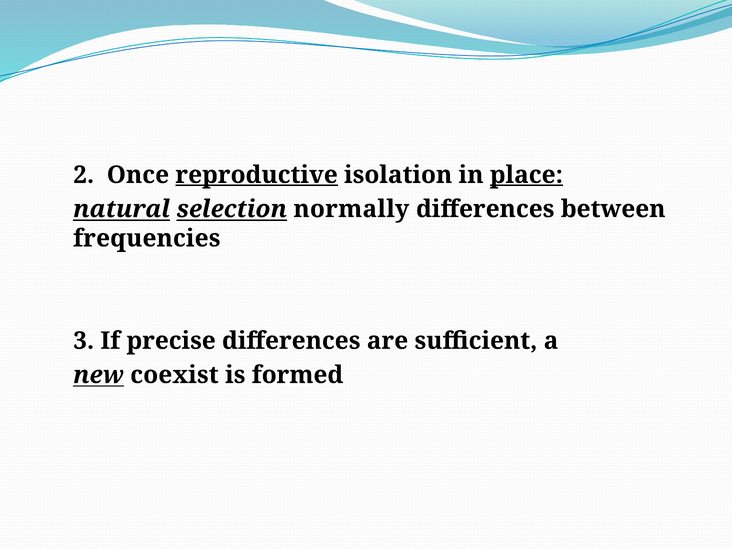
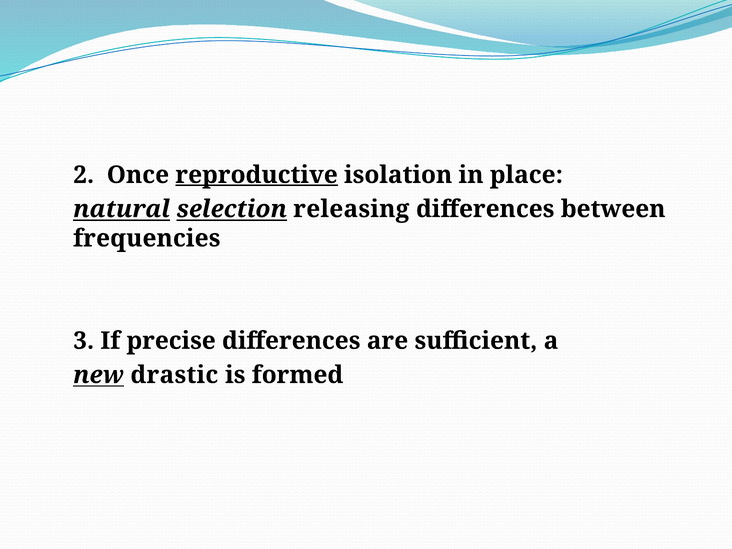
place underline: present -> none (526, 175)
normally: normally -> releasing (351, 209)
coexist: coexist -> drastic (174, 375)
